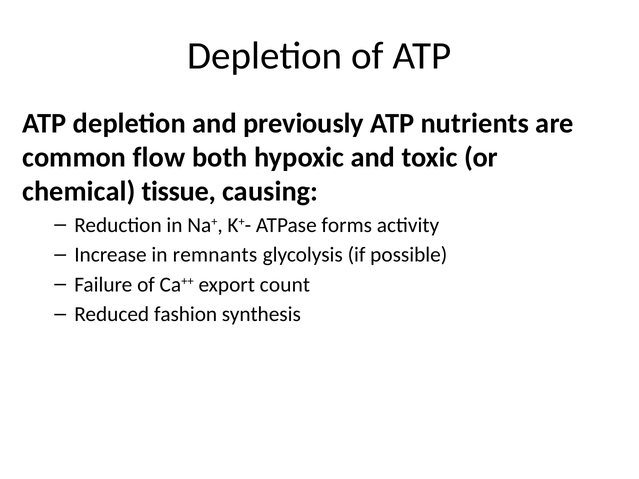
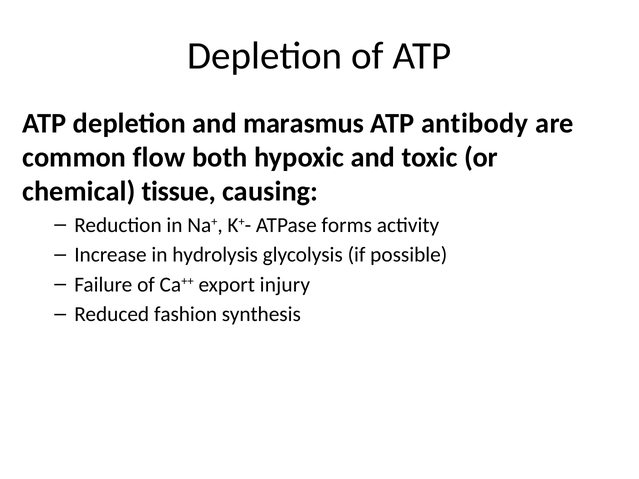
previously: previously -> marasmus (304, 123)
nutrients: nutrients -> antibody (475, 123)
remnants: remnants -> hydrolysis (215, 255)
count: count -> injury (285, 285)
